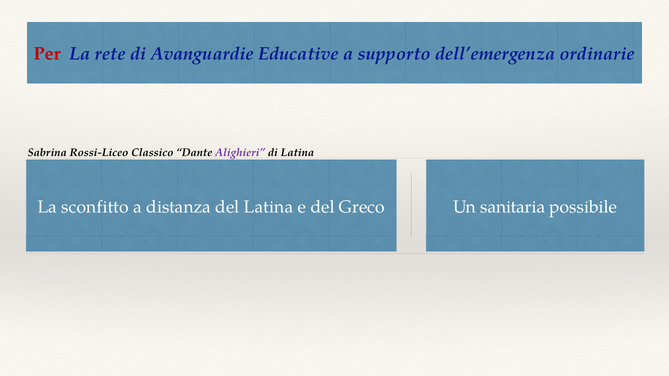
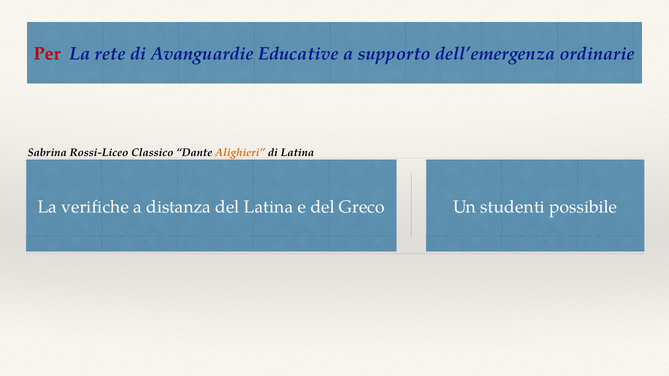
Alighieri colour: purple -> orange (240, 153)
sconfitto: sconfitto -> verifiche (95, 207)
sanitaria: sanitaria -> studenti (513, 207)
